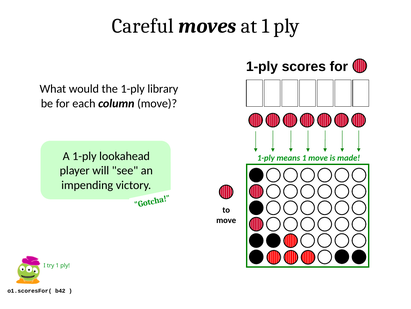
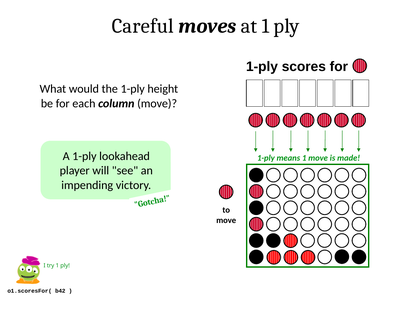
library: library -> height (163, 89)
